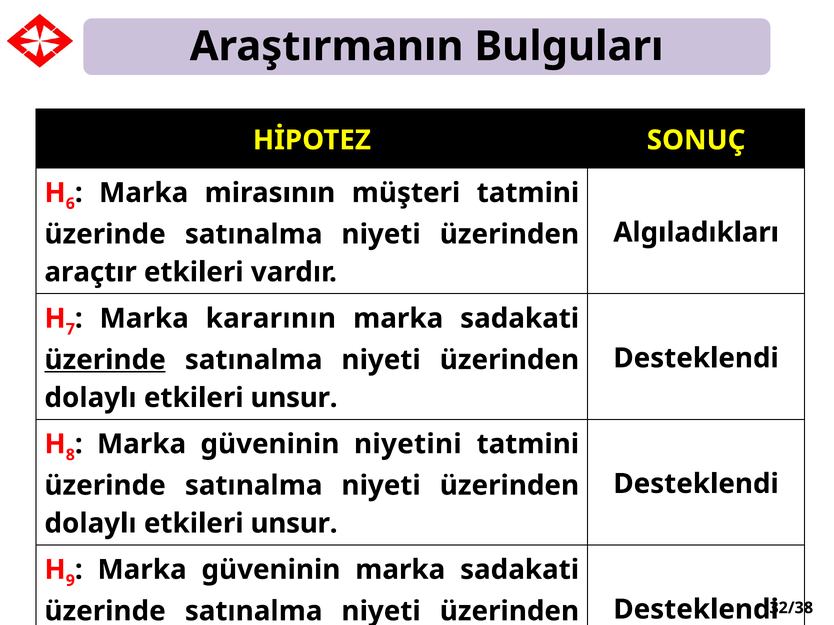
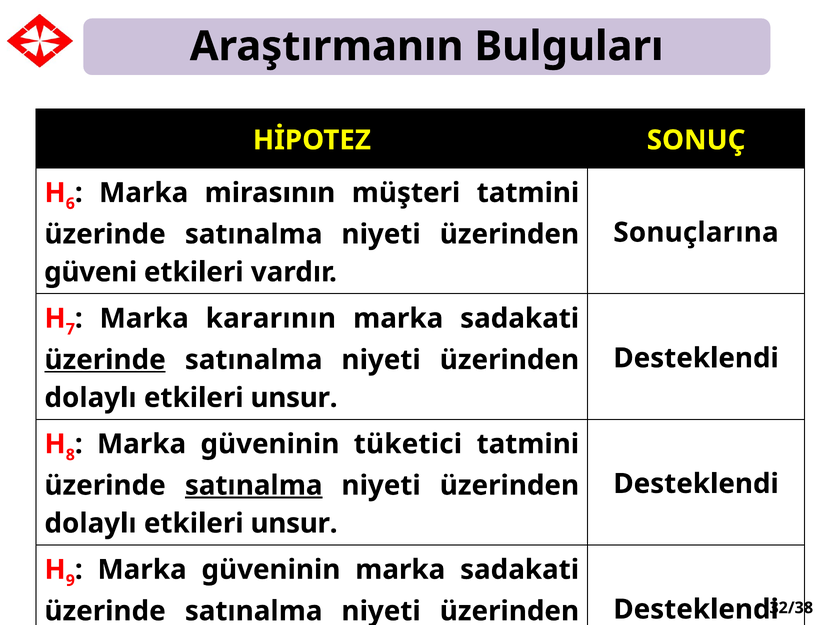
Algıladıkları: Algıladıkları -> Sonuçlarına (696, 233)
araçtır: araçtır -> güveni (91, 272)
niyetini: niyetini -> tüketici (408, 444)
satınalma underline: none -> present (254, 486)
